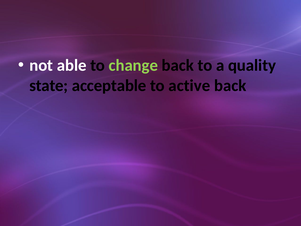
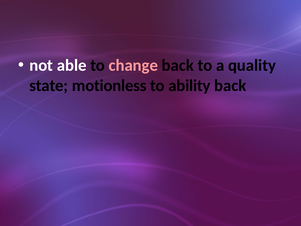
change colour: light green -> pink (133, 65)
acceptable: acceptable -> motionless (109, 85)
active: active -> ability (189, 85)
